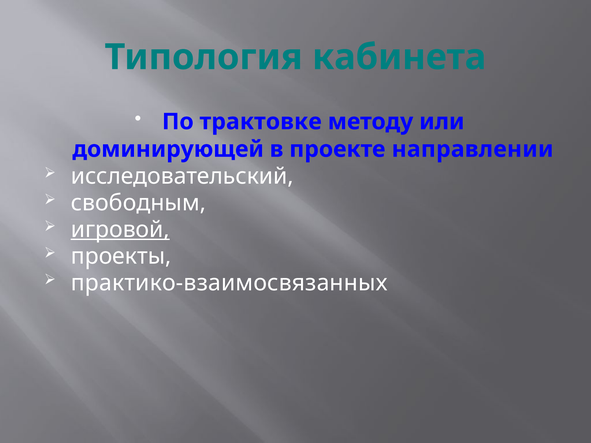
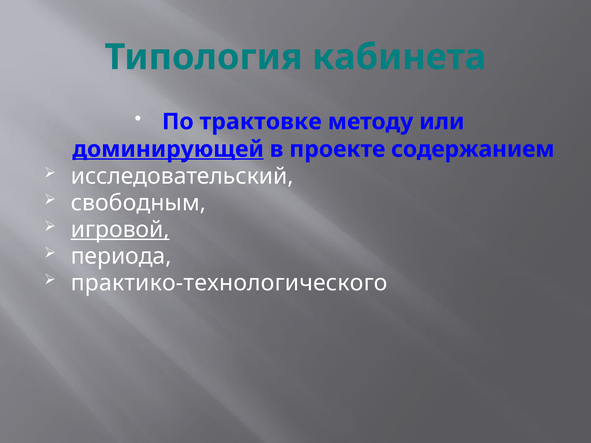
доминирующей underline: none -> present (168, 149)
направлении: направлении -> содержанием (473, 149)
проекты: проекты -> периода (121, 256)
практико-взаимосвязанных: практико-взаимосвязанных -> практико-технологического (229, 283)
